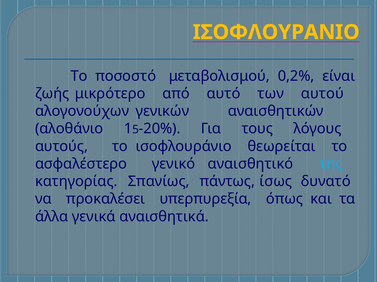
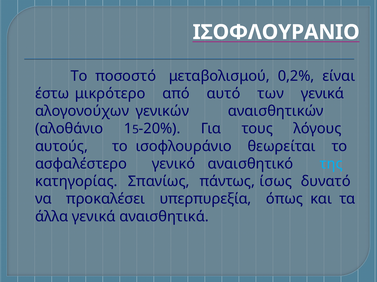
ΙΣΟΦΛΟΥΡΑΝΙΟ colour: yellow -> white (276, 32)
ζωής: ζωής -> έστω (52, 94)
των αυτού: αυτού -> γενικά (322, 94)
